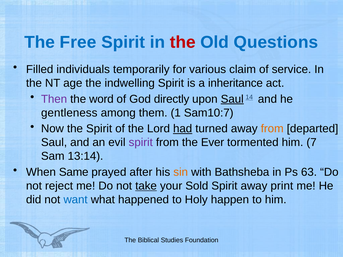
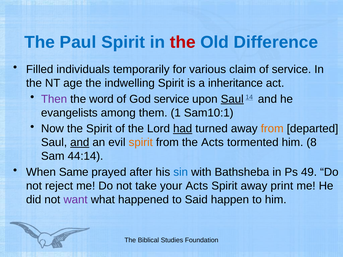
Free: Free -> Paul (78, 42)
Questions: Questions -> Difference (276, 42)
God directly: directly -> service (172, 99)
gentleness: gentleness -> evangelists (69, 113)
Sam10:7: Sam10:7 -> Sam10:1 (209, 113)
and underline: none -> present (80, 143)
spirit colour: purple -> orange (141, 143)
the Ever: Ever -> Acts (212, 143)
7: 7 -> 8 (312, 143)
13:14: 13:14 -> 44:14 (85, 156)
sin colour: orange -> blue (181, 172)
63: 63 -> 49 (309, 172)
take underline: present -> none (146, 186)
your Sold: Sold -> Acts (197, 186)
want colour: blue -> purple (76, 200)
Holy: Holy -> Said (196, 200)
